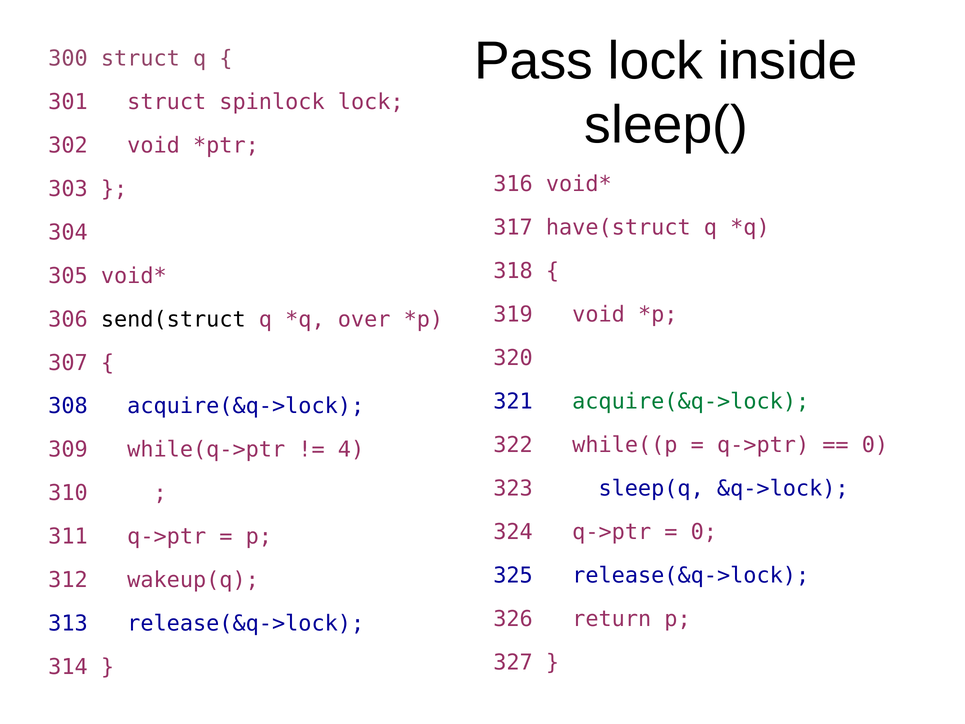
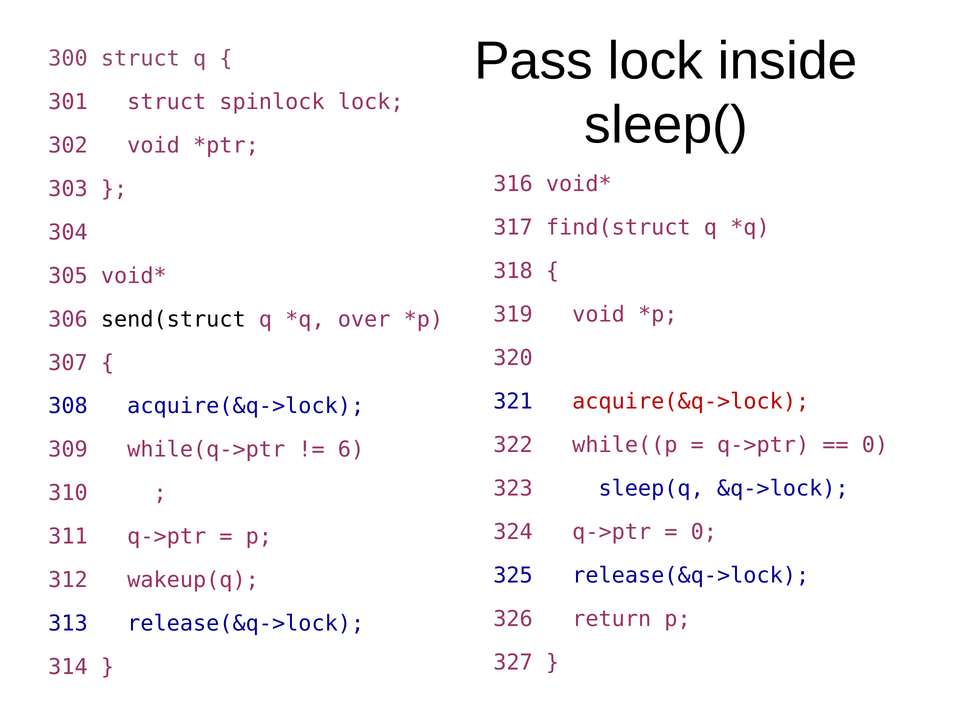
have(struct: have(struct -> find(struct (618, 227)
acquire(&q->lock colour: green -> red (691, 401)
4: 4 -> 6 (351, 450)
